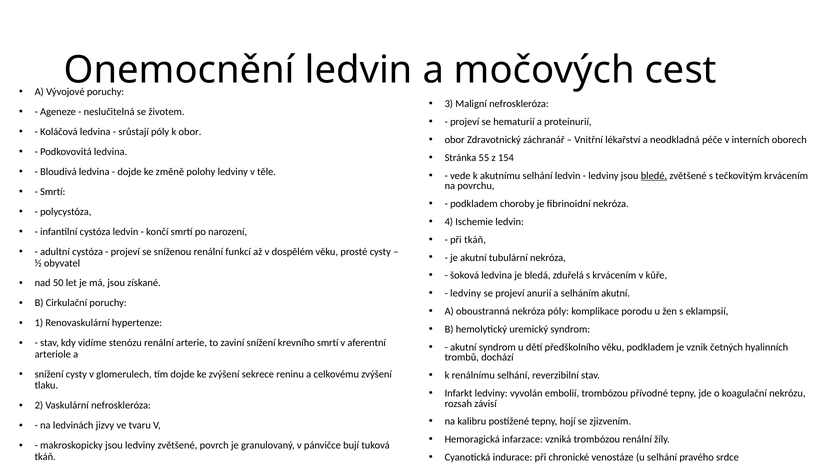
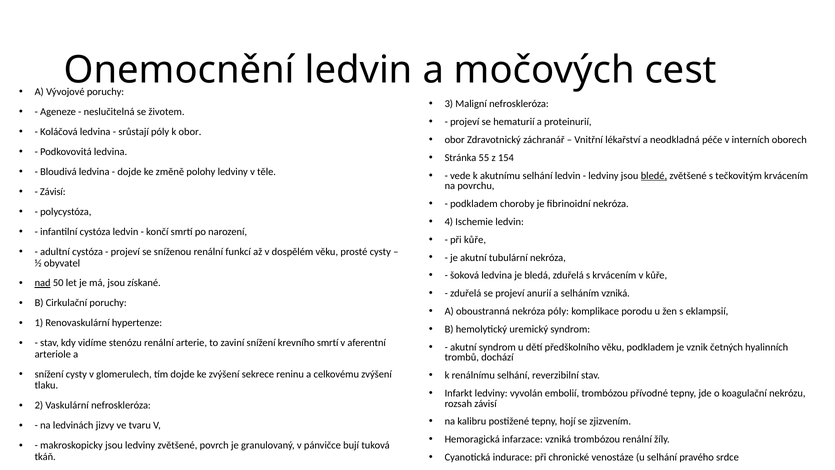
Smrtí: Smrtí -> Závisí (53, 192)
při tkáň: tkáň -> kůře (475, 239)
nad underline: none -> present (43, 283)
ledviny: ledviny -> zduřelá (466, 293)
selháním akutní: akutní -> vzniká (616, 293)
